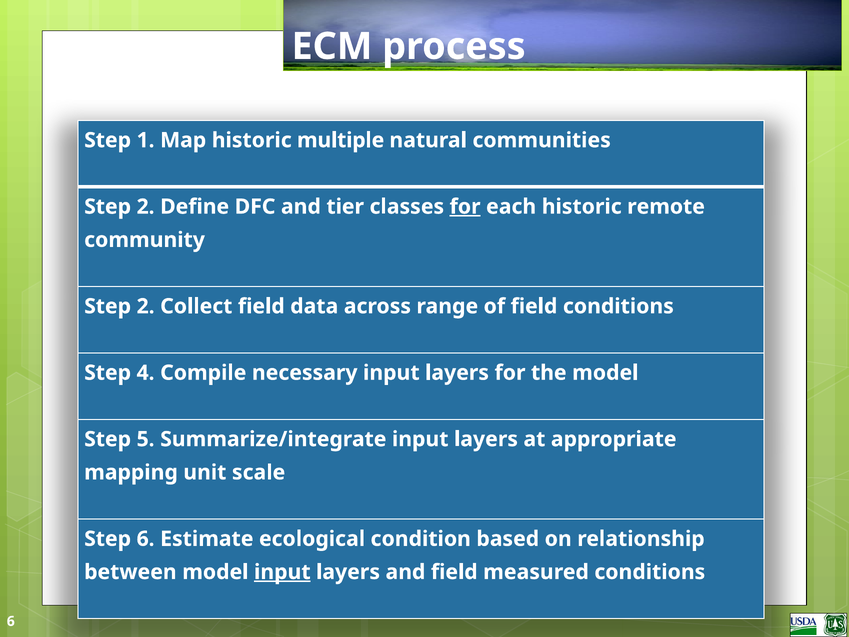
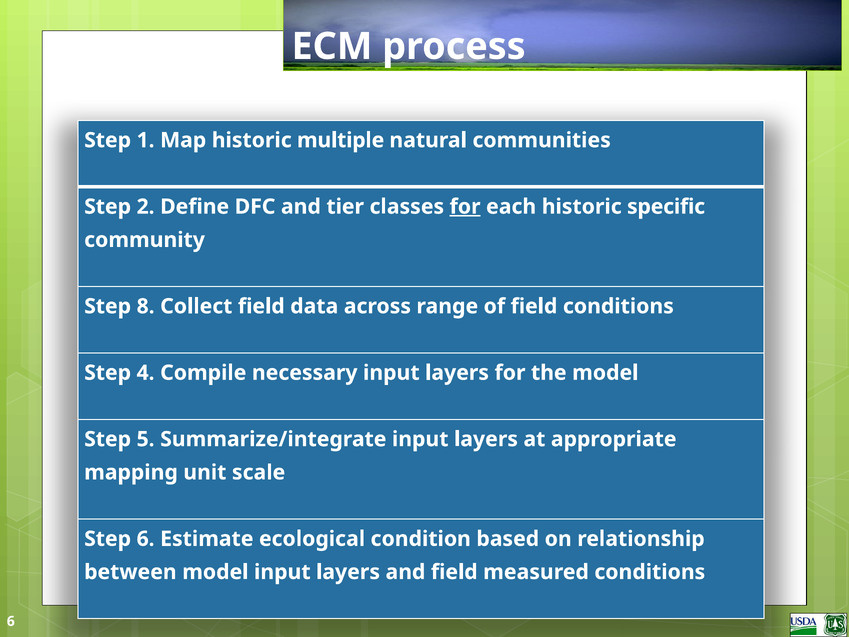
remote: remote -> specific (666, 207)
2: 2 -> 8 (146, 306)
input underline: present -> none (282, 572)
